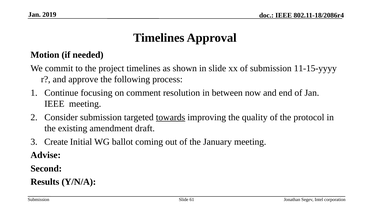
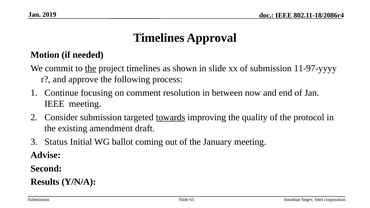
the underline: none -> present (91, 68)
11-15-yyyy: 11-15-yyyy -> 11-97-yyyy (315, 68)
Create: Create -> Status (56, 142)
